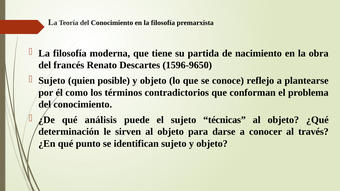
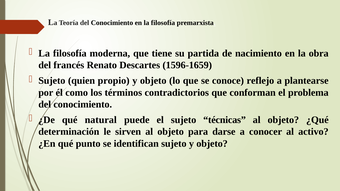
1596-9650: 1596-9650 -> 1596-1659 (187, 65)
posible: posible -> propio (114, 81)
análisis: análisis -> natural (101, 120)
través: través -> activo (313, 132)
